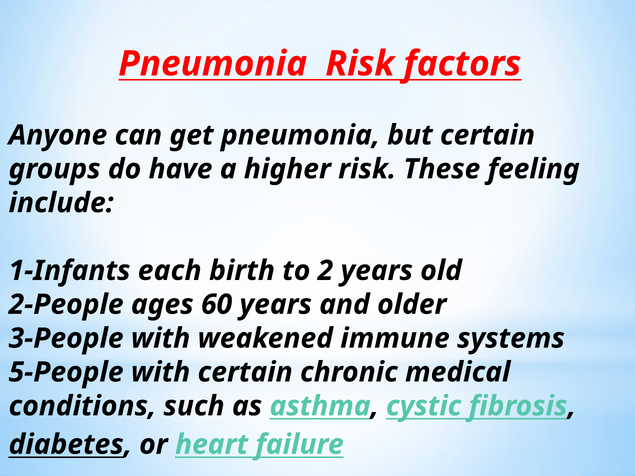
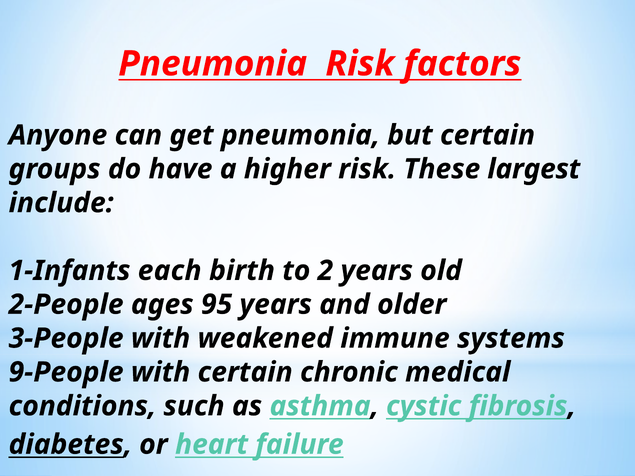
feeling: feeling -> largest (534, 169)
60: 60 -> 95 (217, 305)
5-People: 5-People -> 9-People (66, 372)
